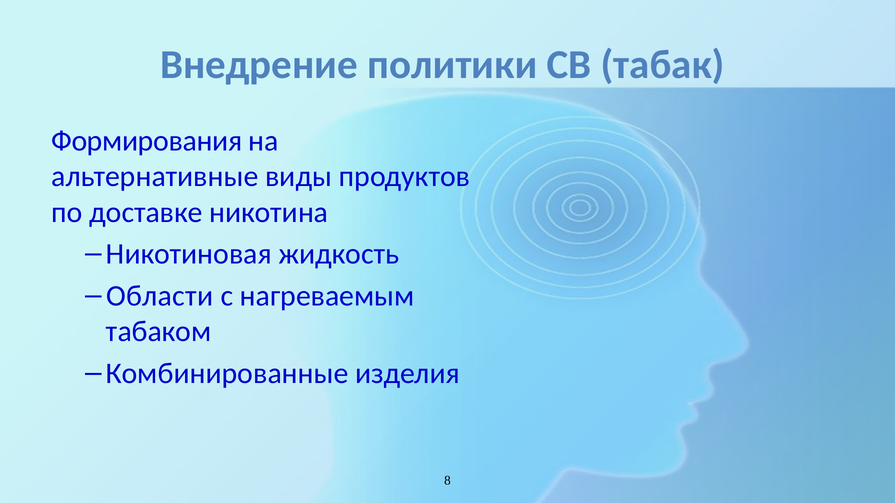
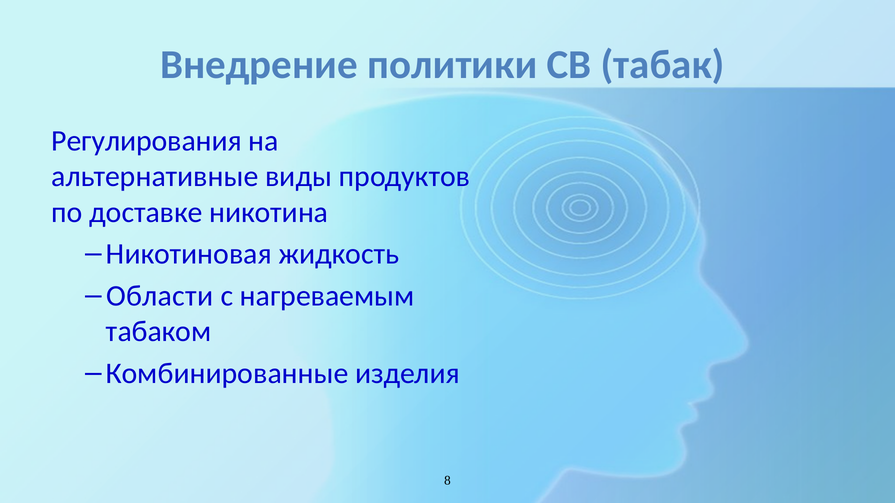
Формирования: Формирования -> Регулирования (147, 141)
